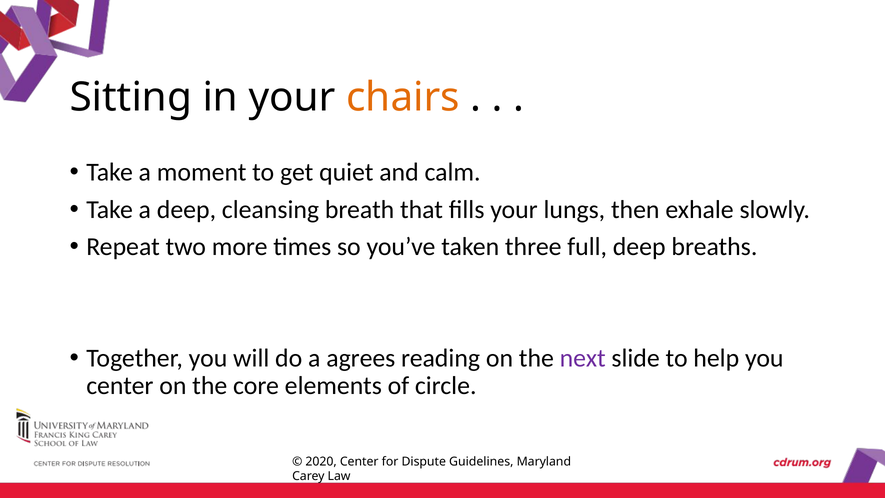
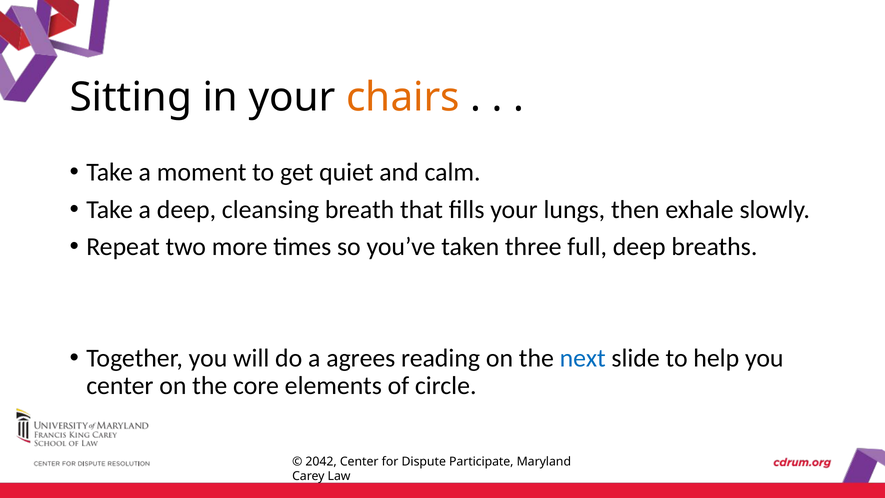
next colour: purple -> blue (583, 358)
2020: 2020 -> 2042 (321, 461)
Guidelines: Guidelines -> Participate (481, 461)
